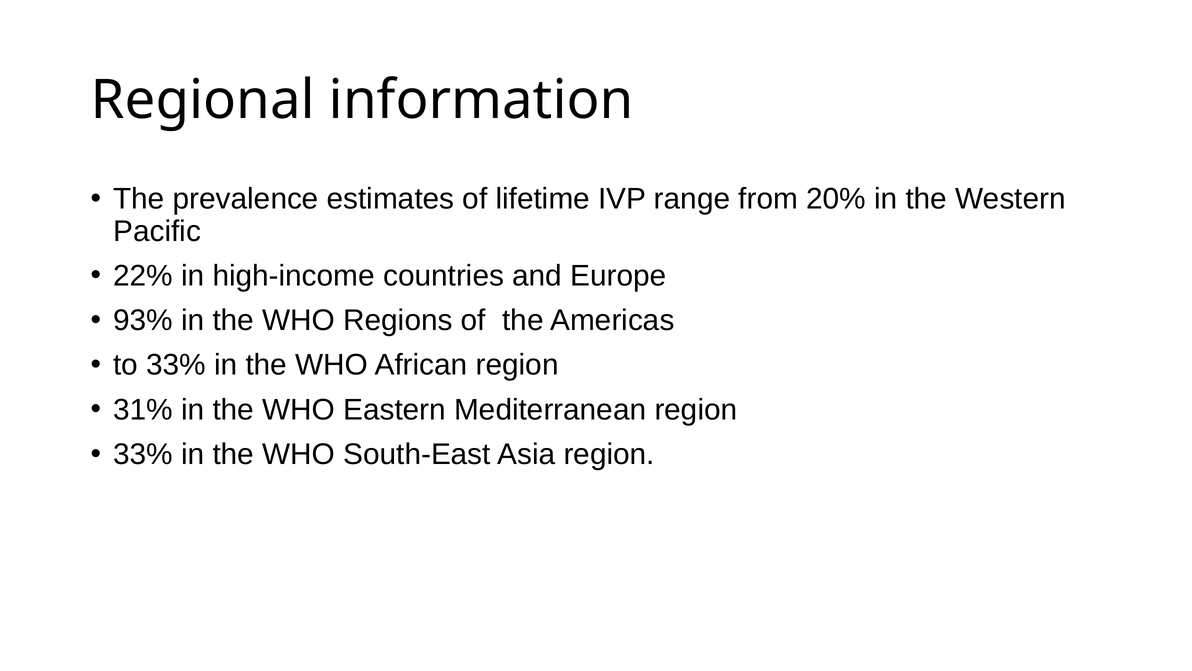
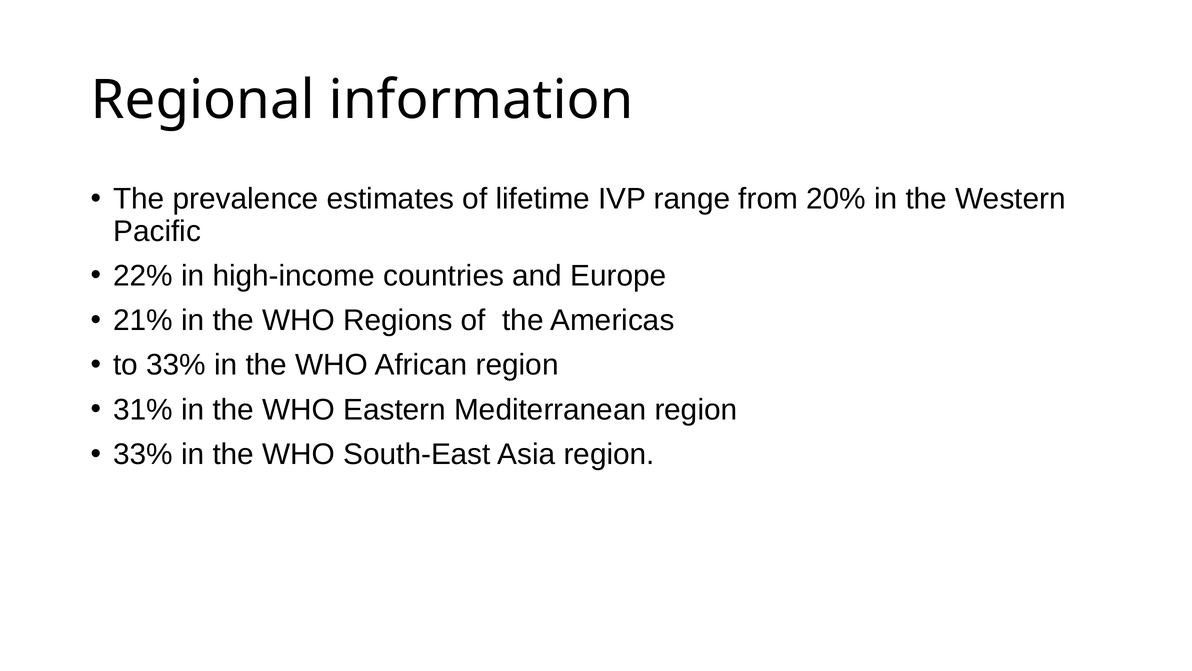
93%: 93% -> 21% (143, 320)
